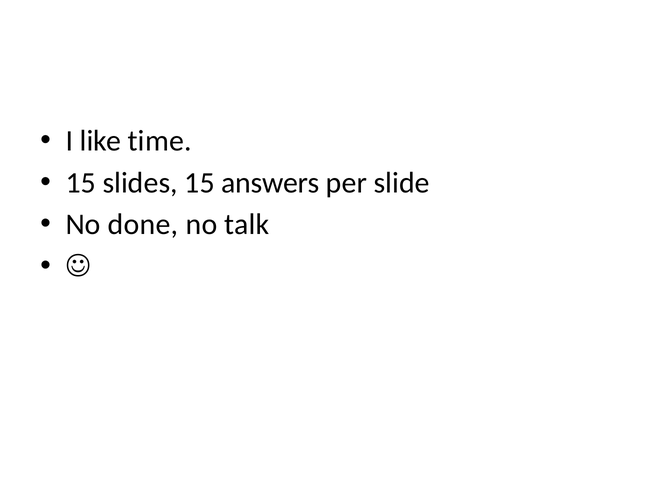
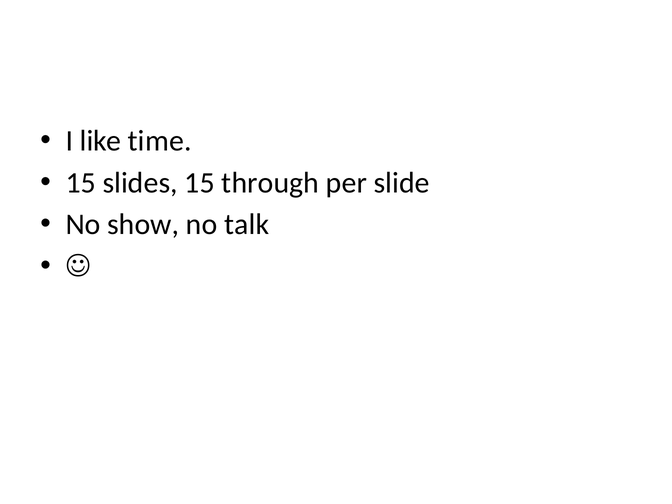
answers: answers -> through (270, 183)
done: done -> show (143, 225)
